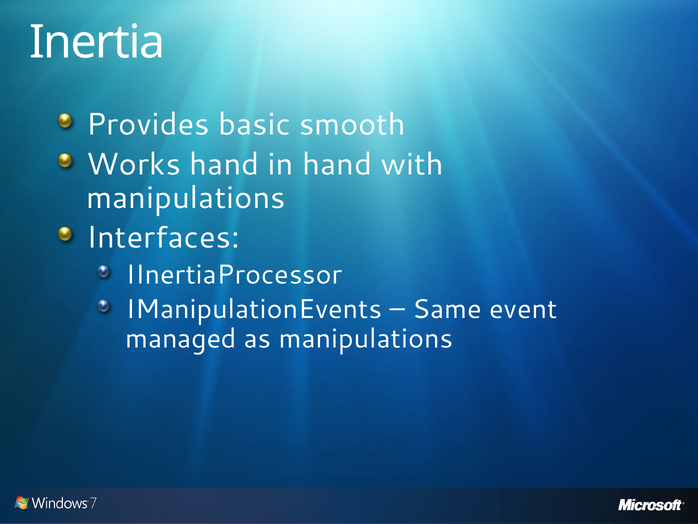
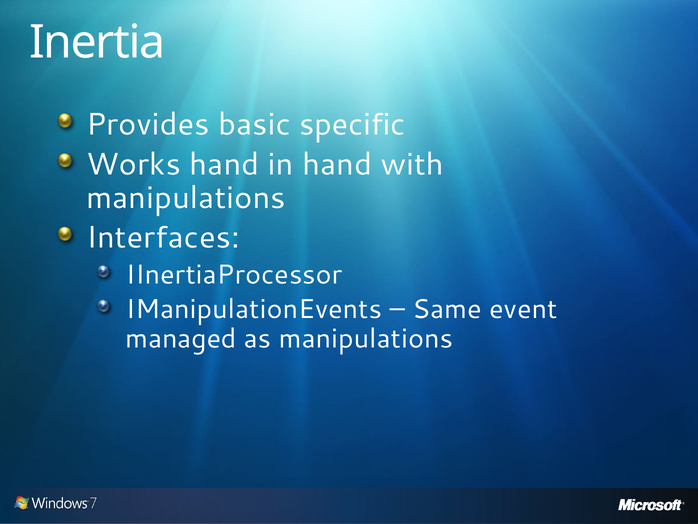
smooth: smooth -> specific (352, 124)
